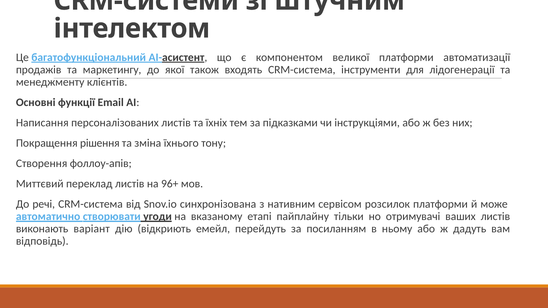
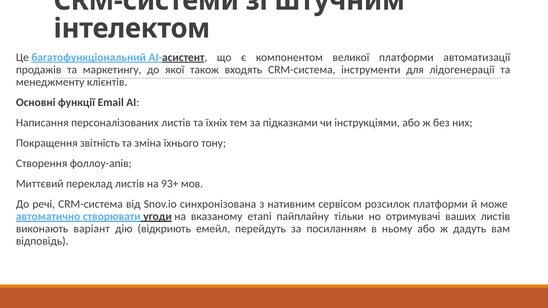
рішення: рішення -> звітність (100, 143)
96+: 96+ -> 93+ (170, 184)
